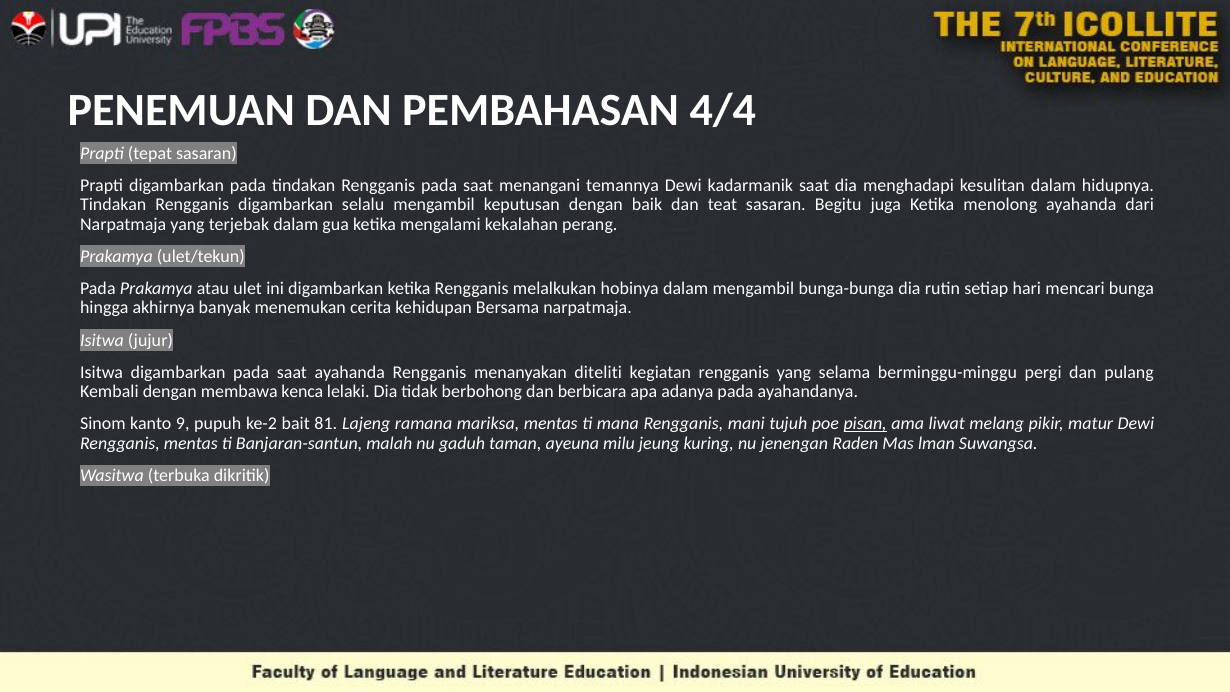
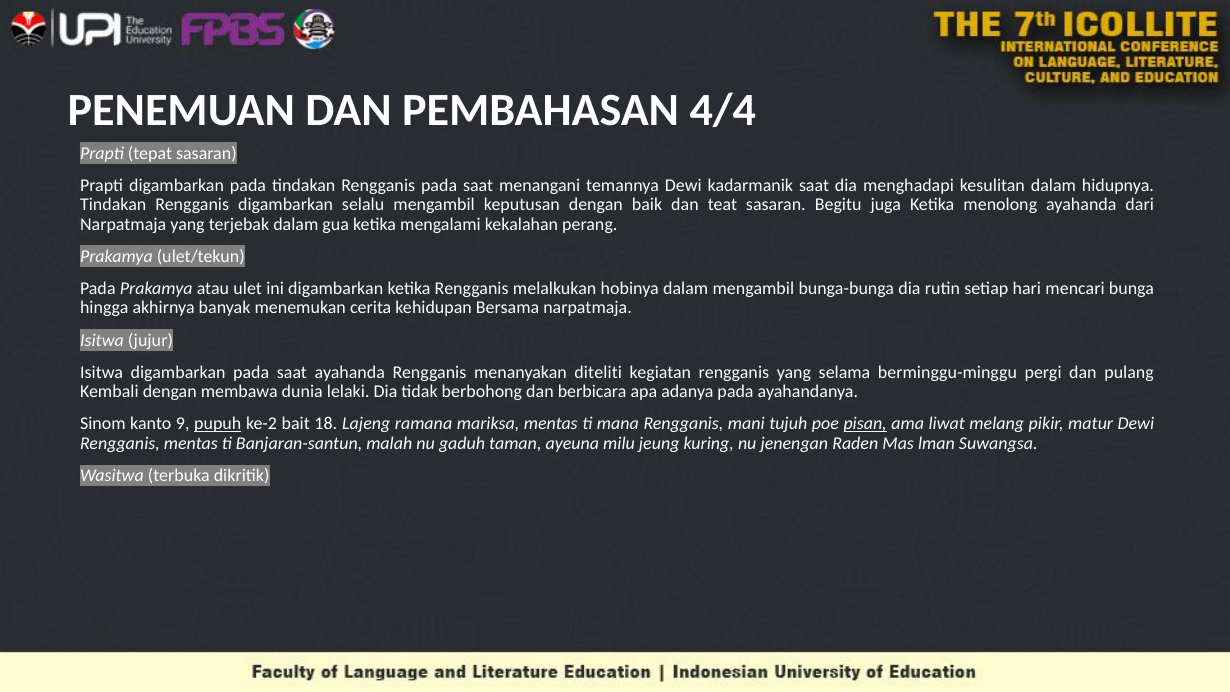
kenca: kenca -> dunia (302, 392)
pupuh underline: none -> present (218, 424)
81: 81 -> 18 (326, 424)
